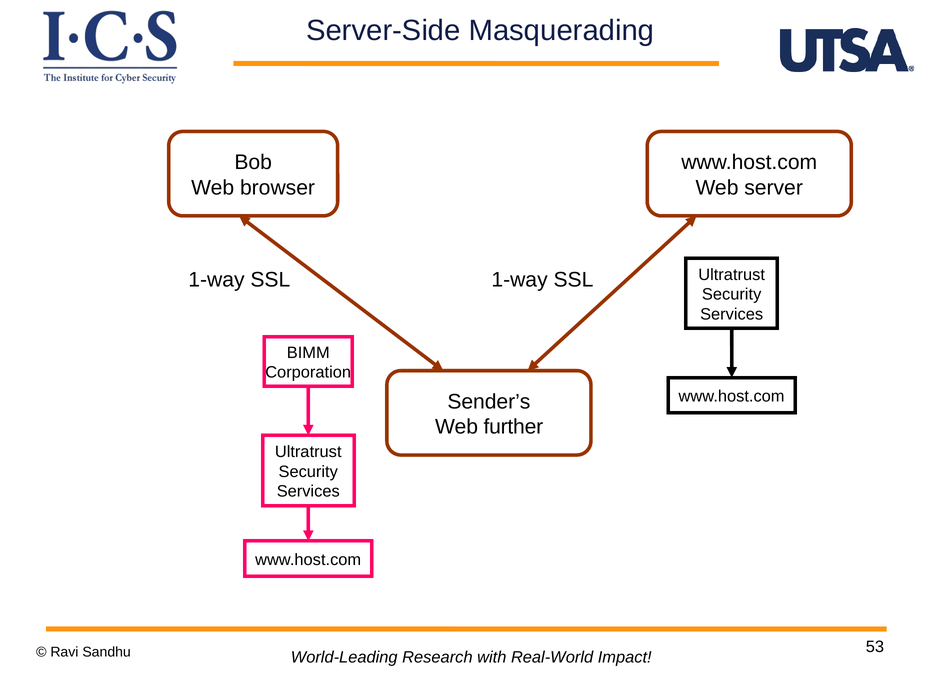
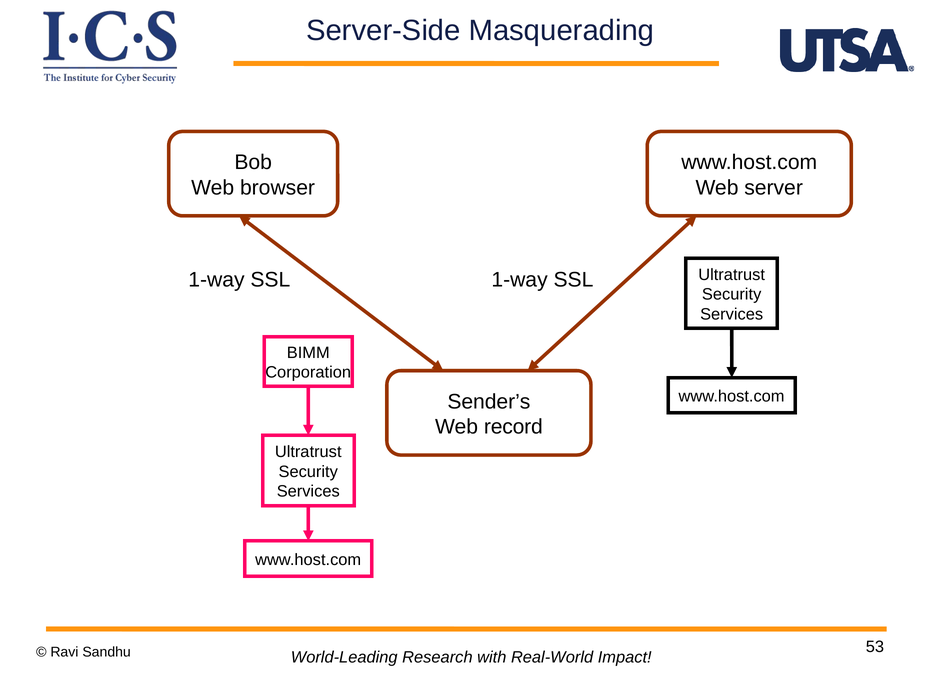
further: further -> record (513, 427)
